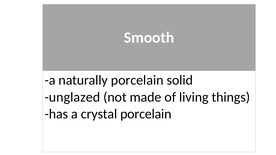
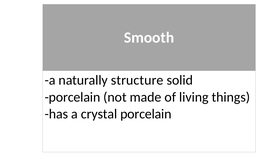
naturally porcelain: porcelain -> structure (137, 80)
unglazed: unglazed -> porcelain (72, 97)
